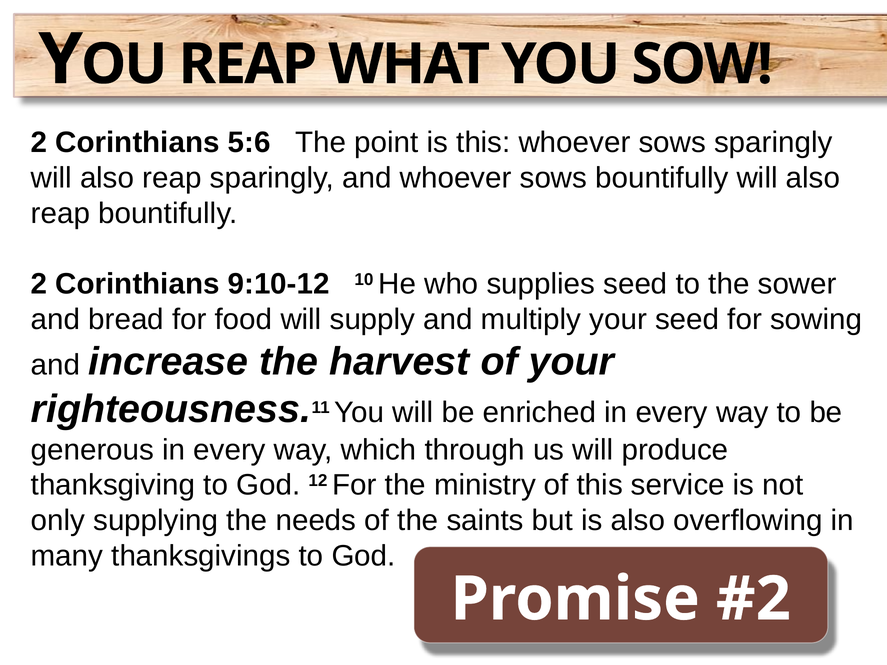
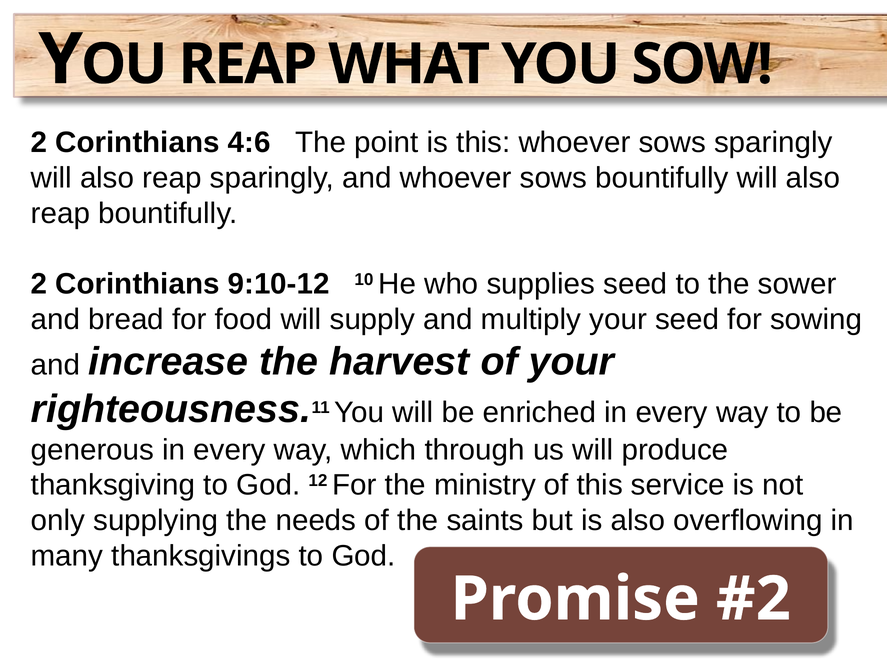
5:6: 5:6 -> 4:6 (249, 142)
